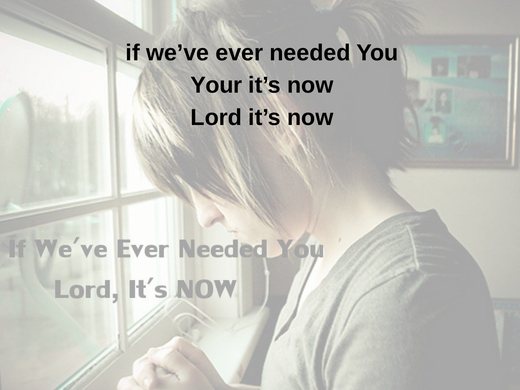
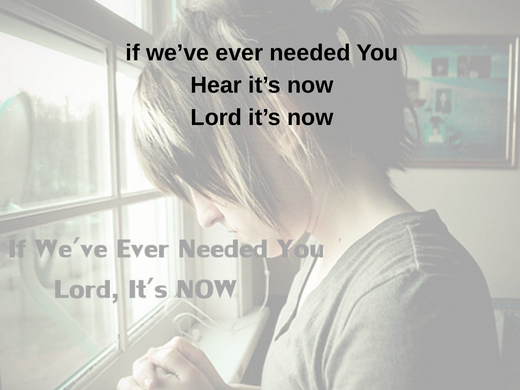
Your: Your -> Hear (216, 85)
